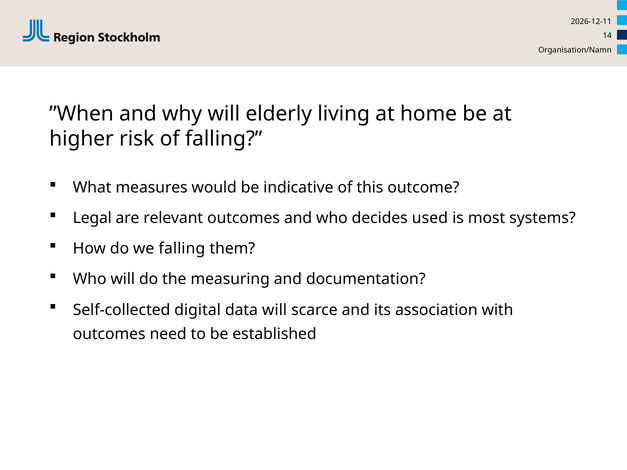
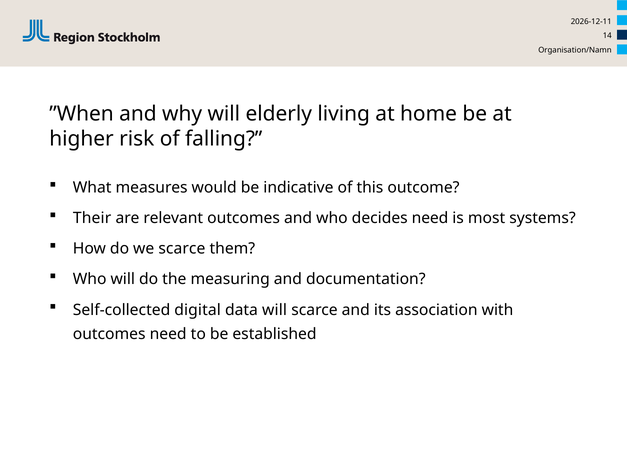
Legal: Legal -> Their (92, 218)
decides used: used -> need (430, 218)
we falling: falling -> scarce (182, 249)
